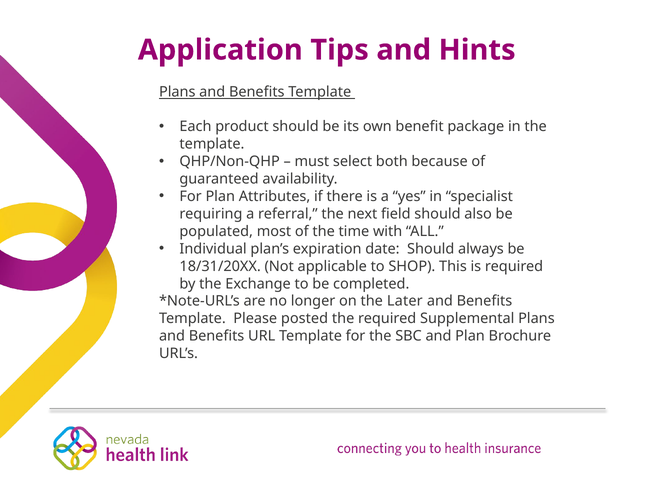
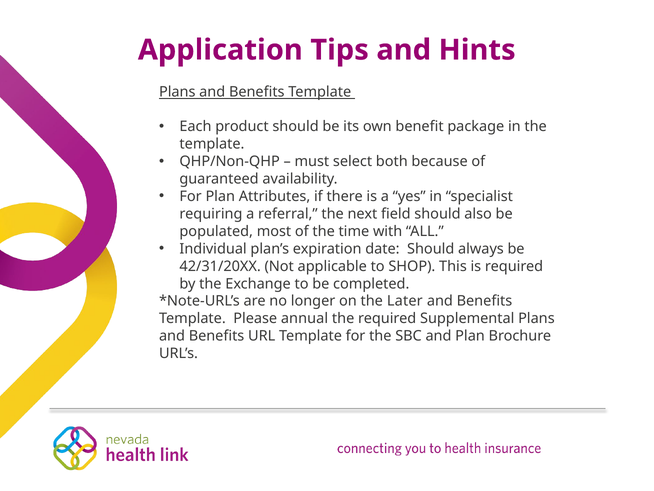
18/31/20XX: 18/31/20XX -> 42/31/20XX (220, 266)
posted: posted -> annual (305, 318)
